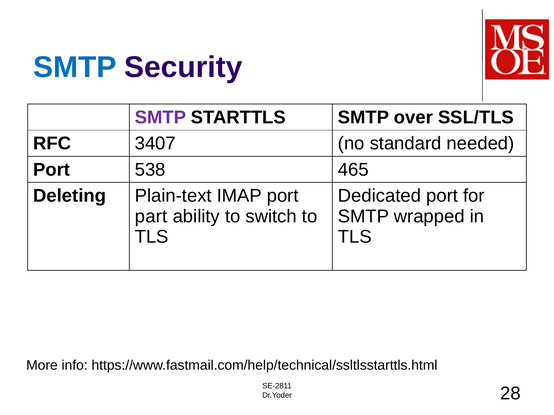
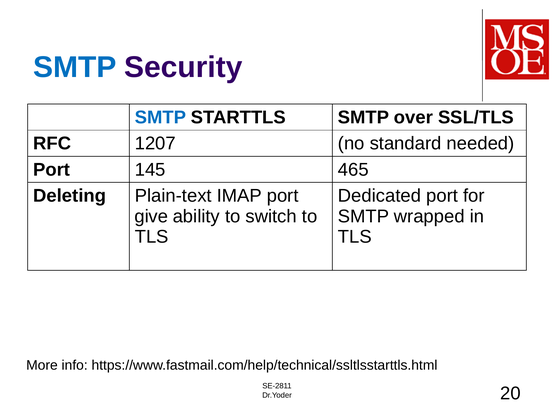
SMTP colour: purple -> blue (160, 118)
3407: 3407 -> 1207 (155, 144)
538: 538 -> 145 (150, 170)
part: part -> give (151, 217)
28: 28 -> 20 (511, 394)
